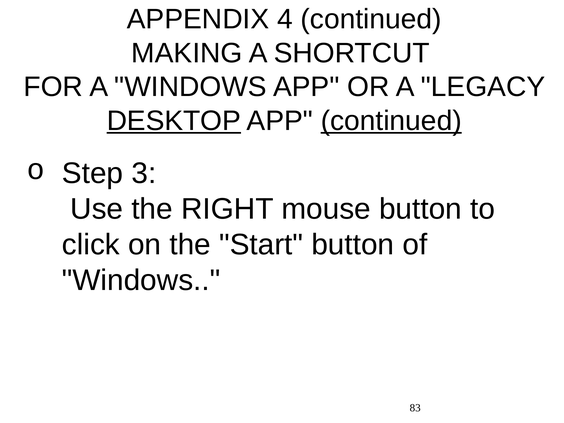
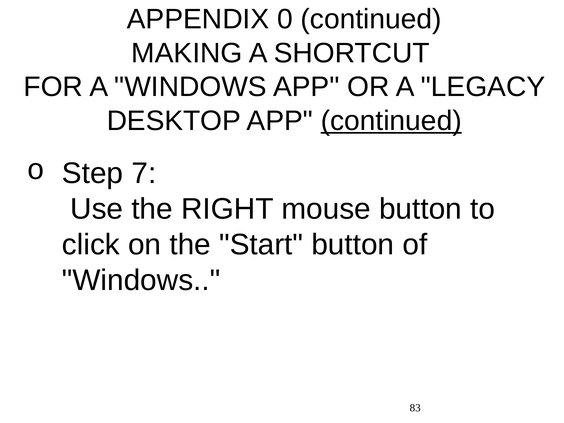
4: 4 -> 0 (285, 19)
DESKTOP underline: present -> none (174, 121)
3: 3 -> 7 (144, 173)
